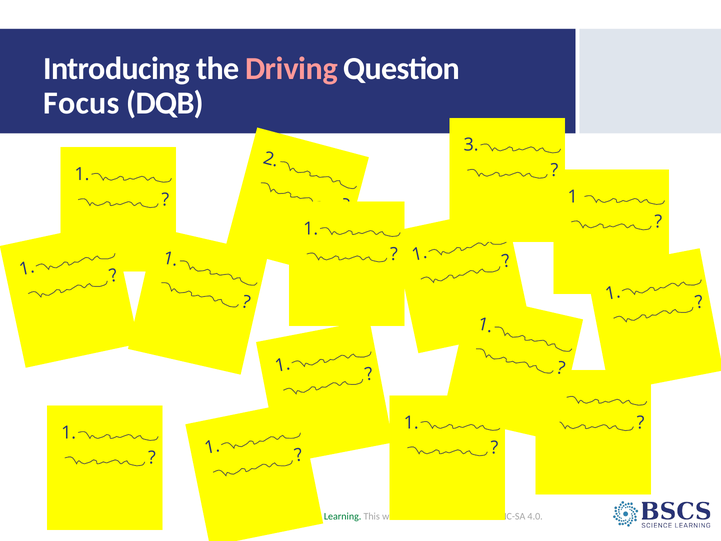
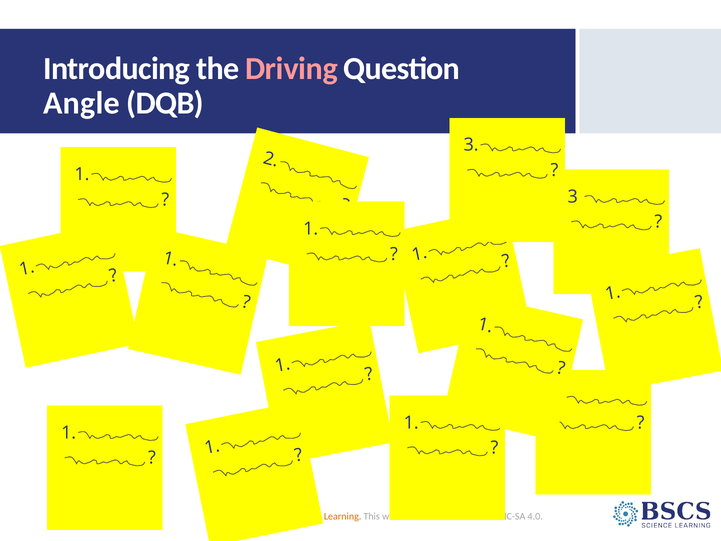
Focus: Focus -> Angle (82, 103)
1: 1 -> 3 (573, 197)
Learning colour: green -> orange (343, 516)
